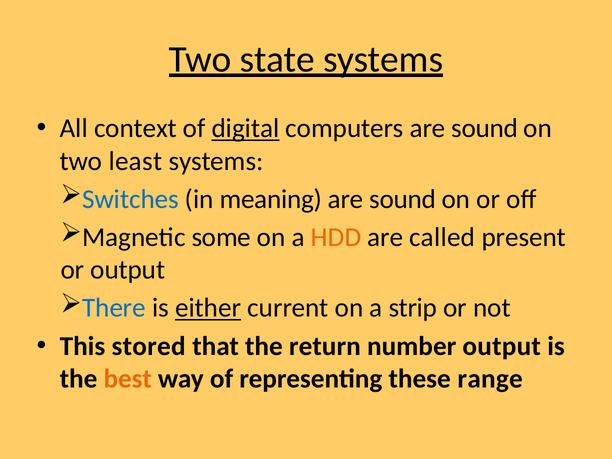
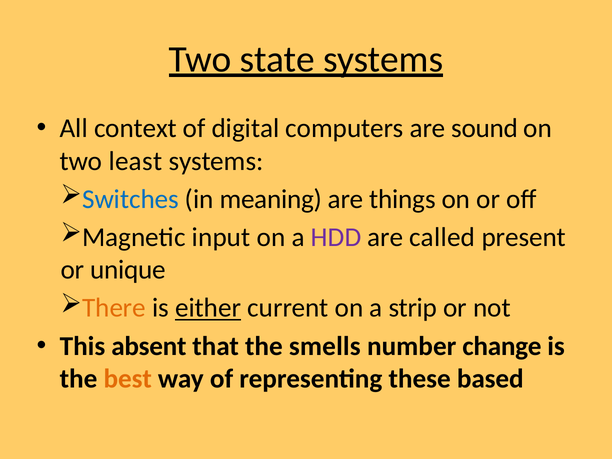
digital underline: present -> none (246, 128)
sound: sound -> things (402, 199)
some: some -> input (221, 237)
HDD colour: orange -> purple (336, 237)
or output: output -> unique (128, 270)
There colour: blue -> orange (114, 308)
stored: stored -> absent (149, 346)
return: return -> smells (325, 346)
number output: output -> change (502, 346)
range: range -> based (490, 379)
